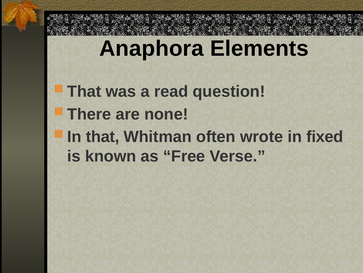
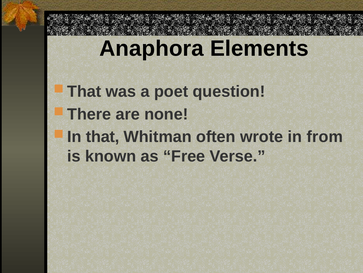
read: read -> poet (171, 91)
fixed: fixed -> from (325, 136)
